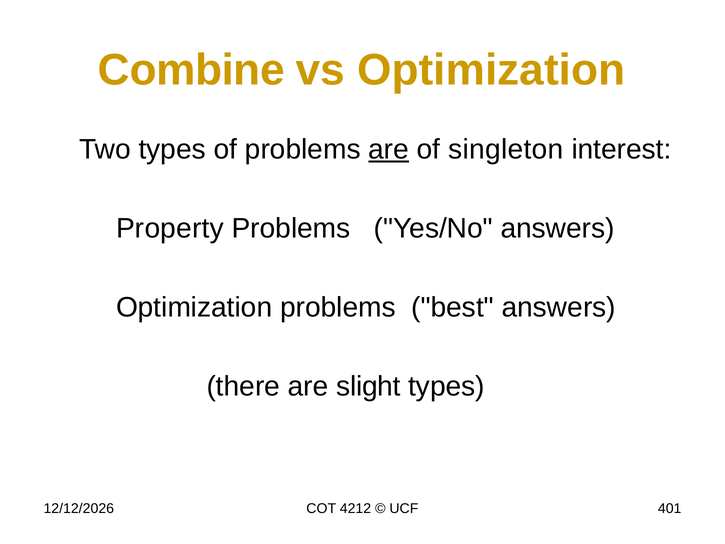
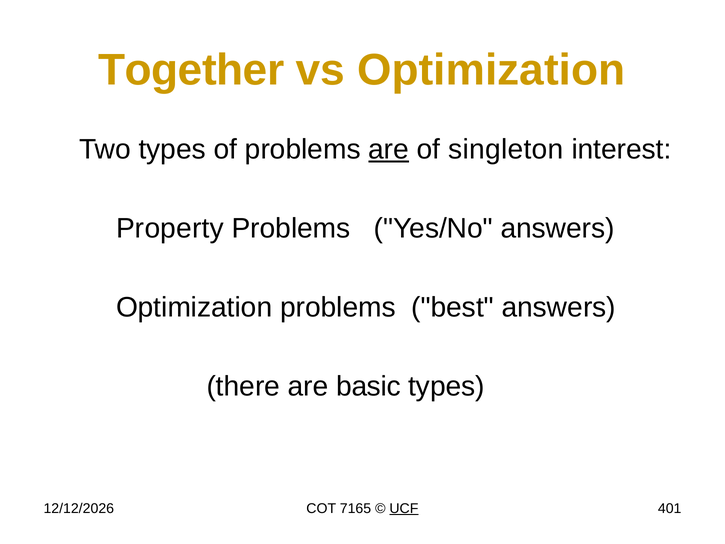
Combine: Combine -> Together (191, 70)
slight: slight -> basic (368, 386)
4212: 4212 -> 7165 (355, 508)
UCF underline: none -> present (404, 508)
